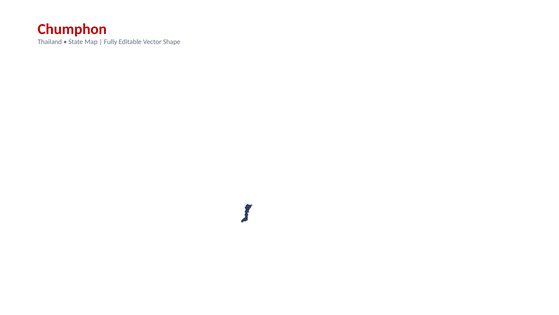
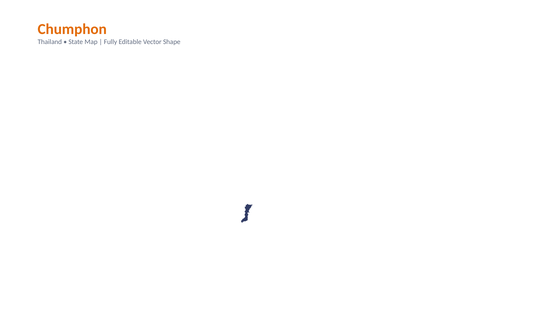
Chumphon colour: red -> orange (72, 29)
